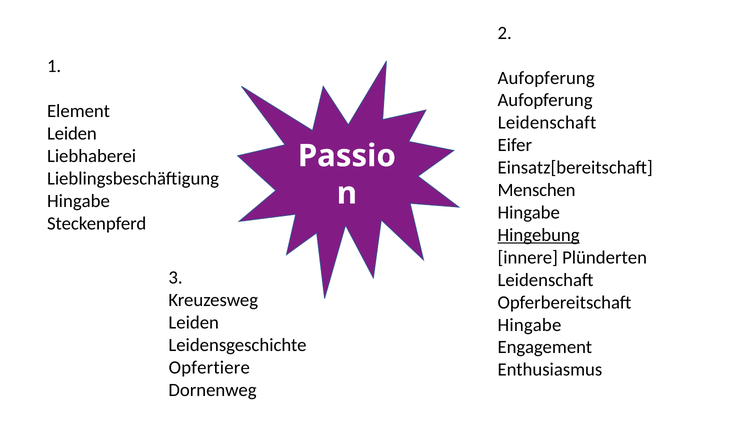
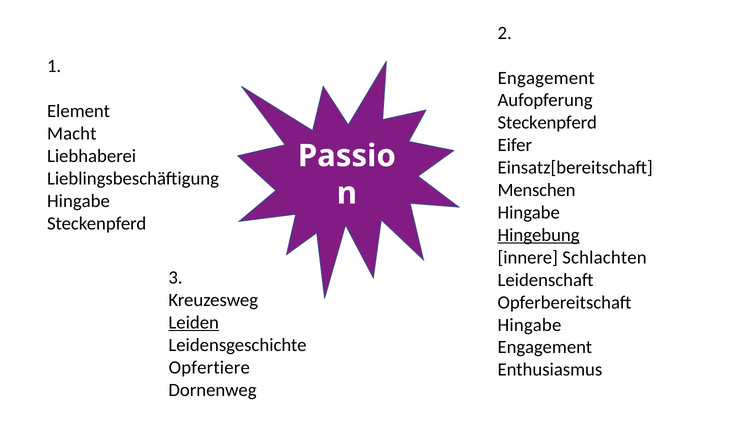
Aufopferung: Aufopferung -> Engagement (546, 78)
Leidenschaft: Leidenschaft -> Steckenpferd (547, 123)
Leiden: Leiden -> Macht (72, 134)
Plünderten: Plünderten -> Schlachten (604, 258)
Leiden underline: none -> present (194, 323)
